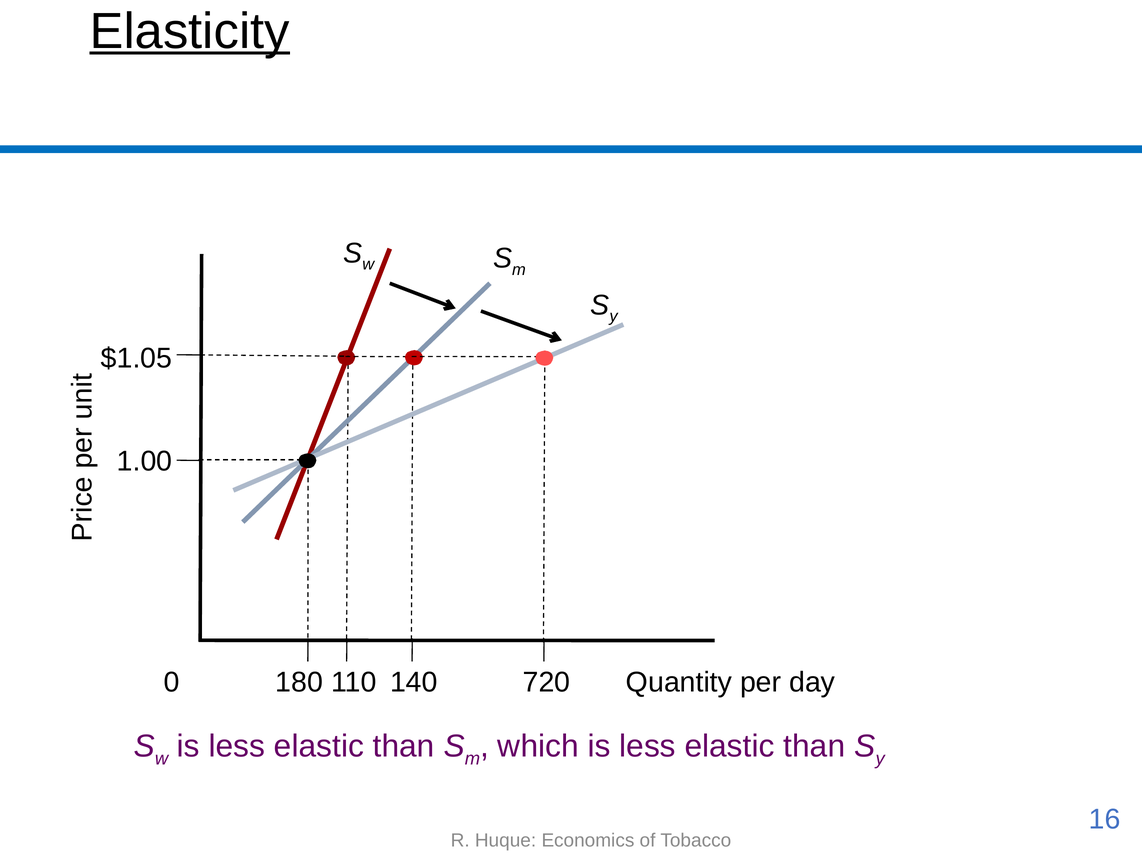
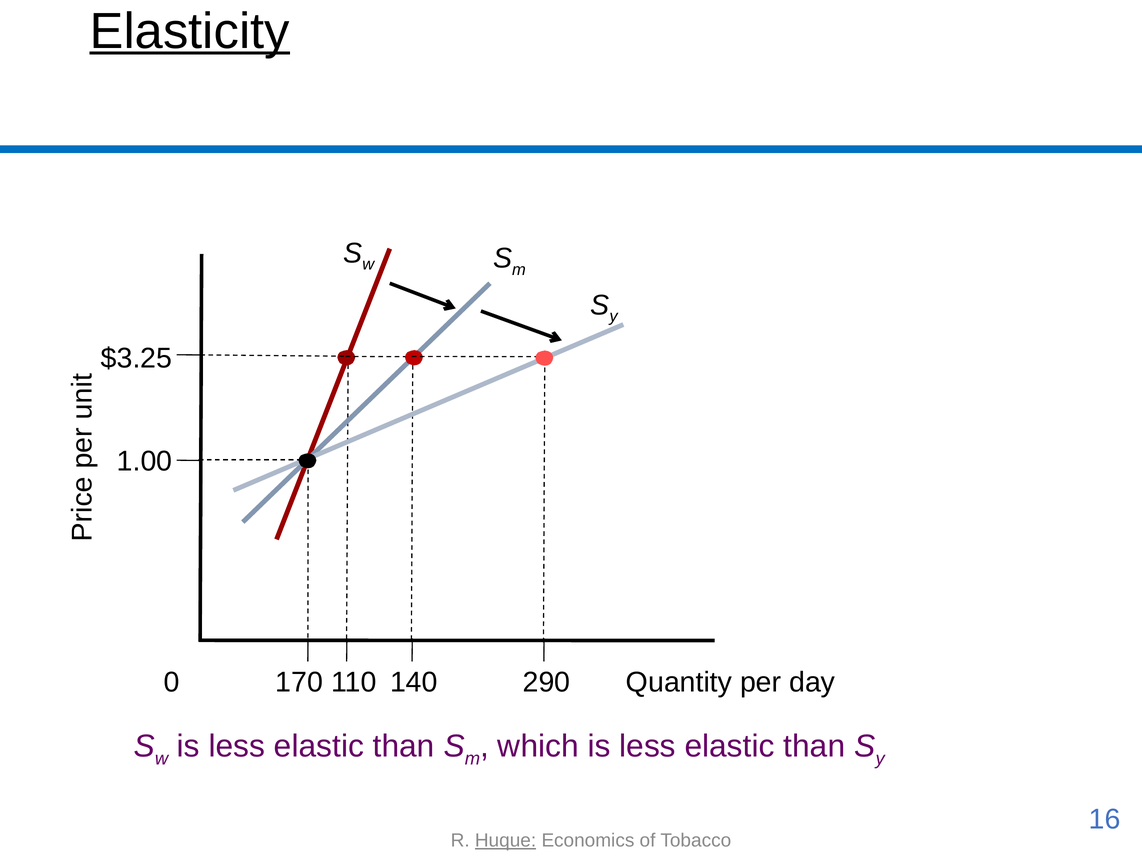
$1.05: $1.05 -> $3.25 (137, 358)
180: 180 -> 170 (299, 682)
720: 720 -> 290 (546, 682)
Huque underline: none -> present (506, 840)
